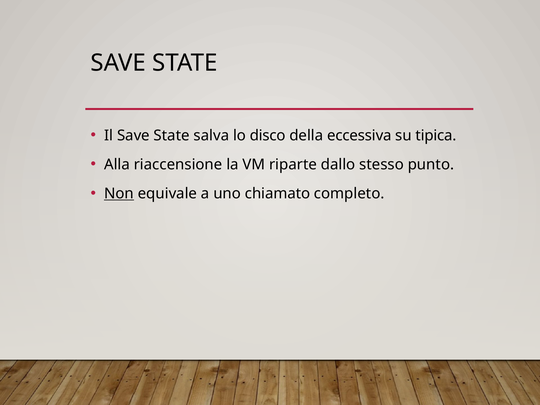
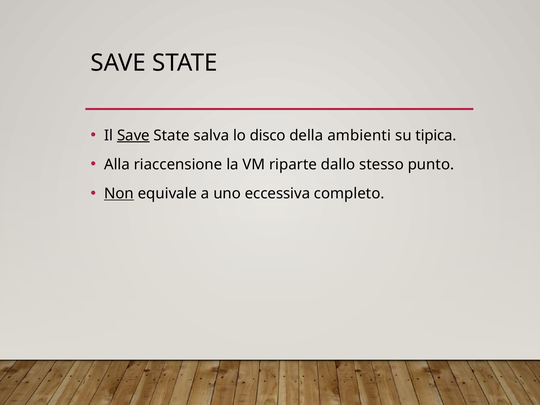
Save underline: none -> present (133, 135)
eccessiva: eccessiva -> ambienti (359, 135)
chiamato: chiamato -> eccessiva (278, 194)
